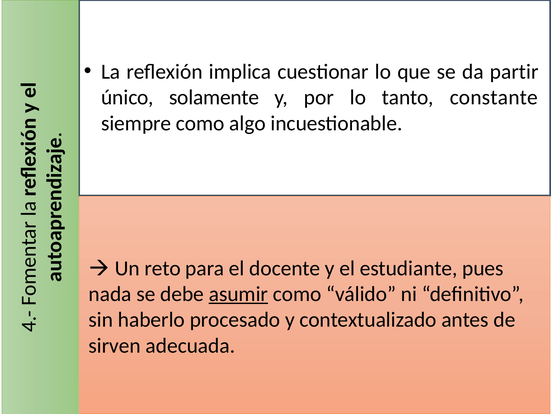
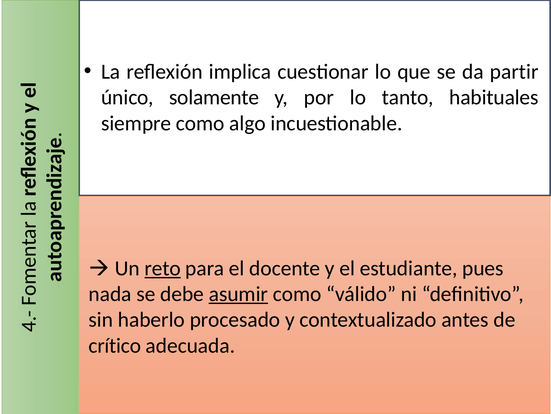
constante: constante -> habituales (494, 97)
reto underline: none -> present (163, 268)
sirven: sirven -> crítico (115, 345)
